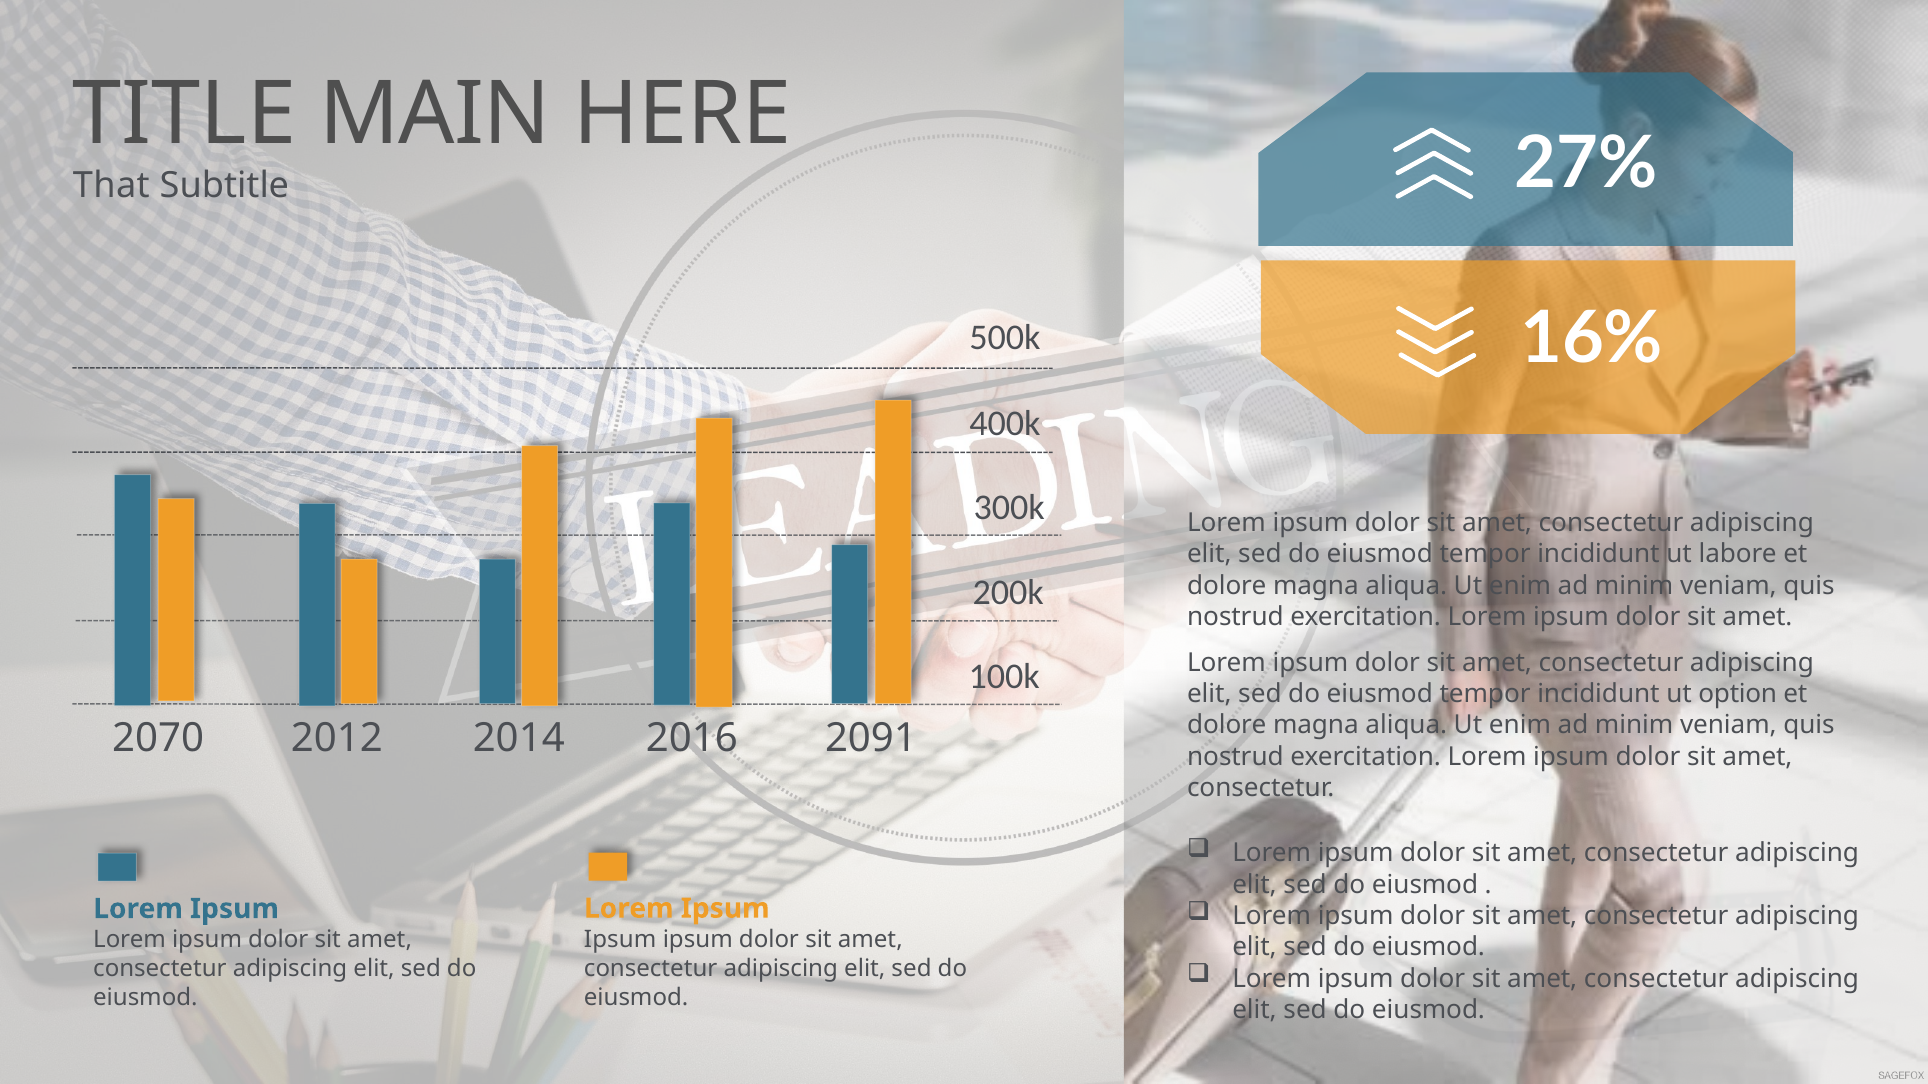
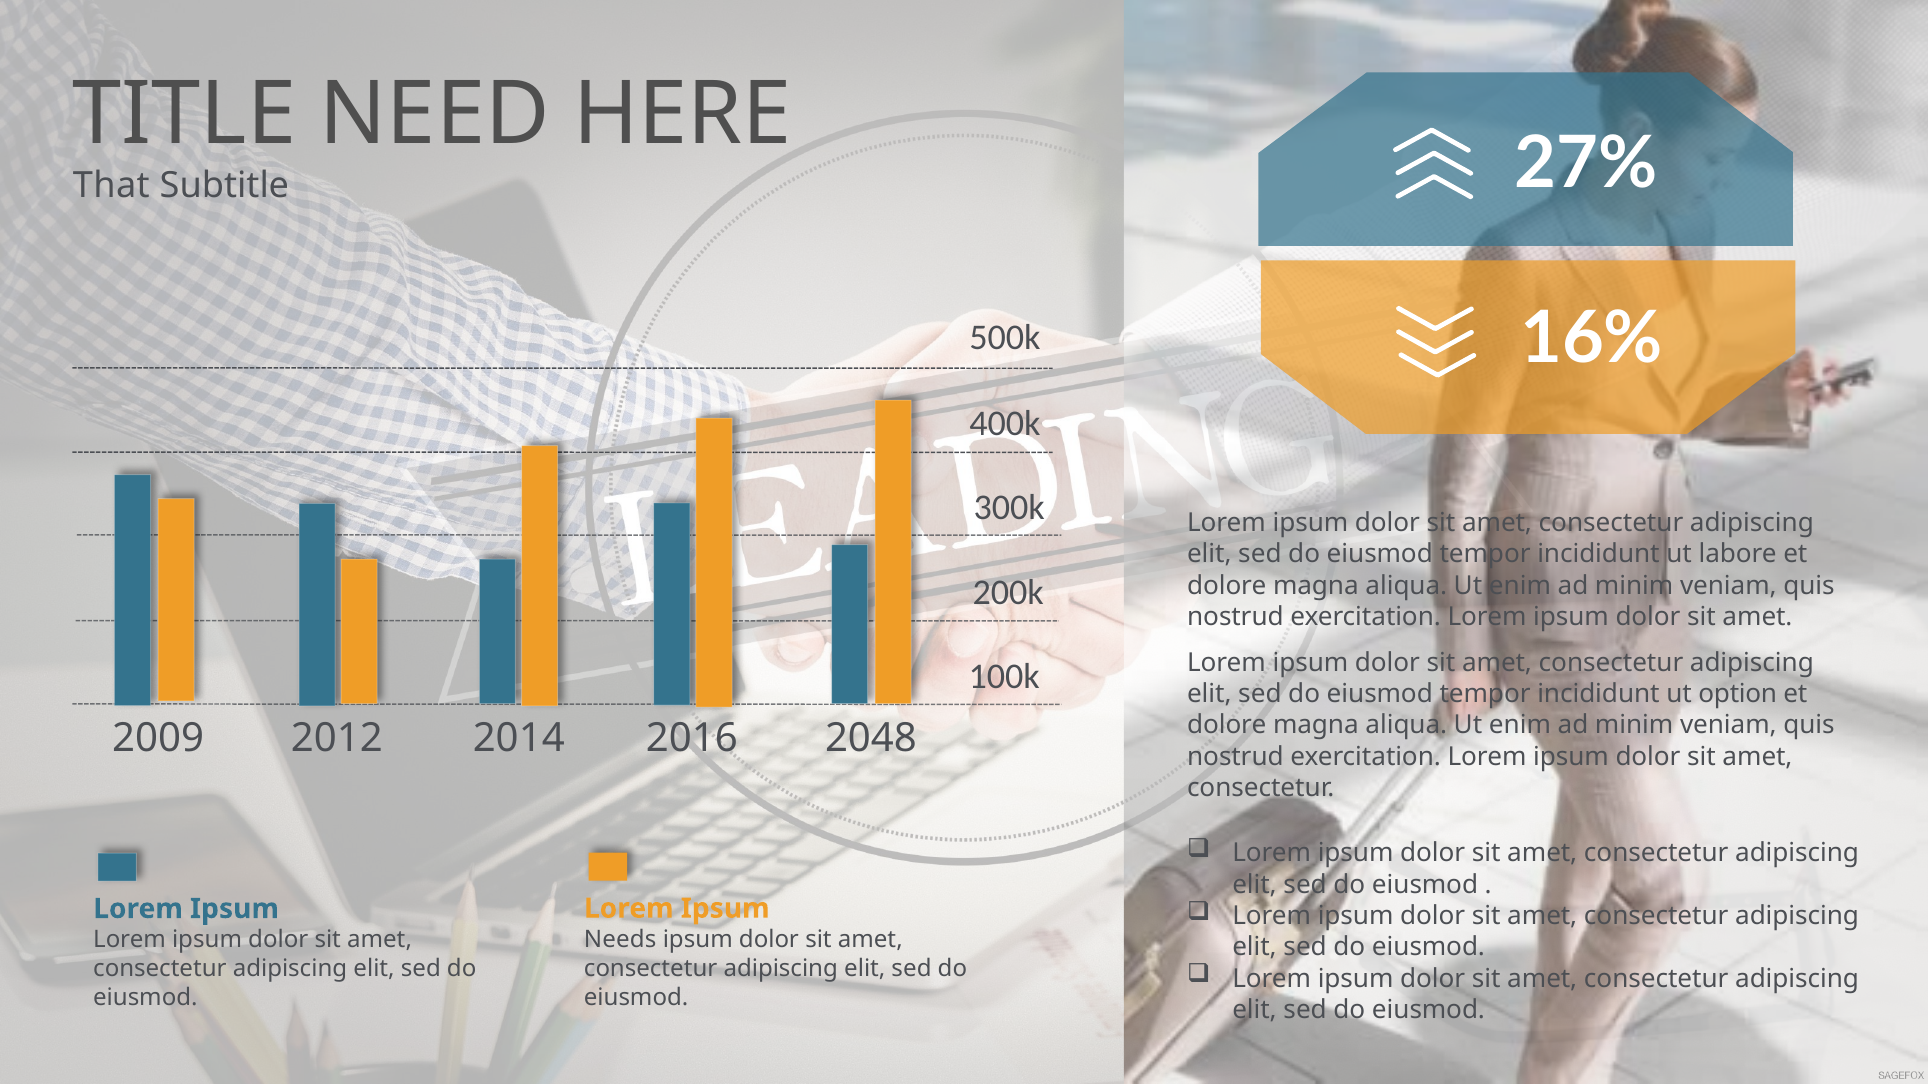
MAIN: MAIN -> NEED (435, 114)
2070: 2070 -> 2009 (158, 739)
2091: 2091 -> 2048 (871, 739)
Ipsum: Ipsum -> Needs (620, 940)
